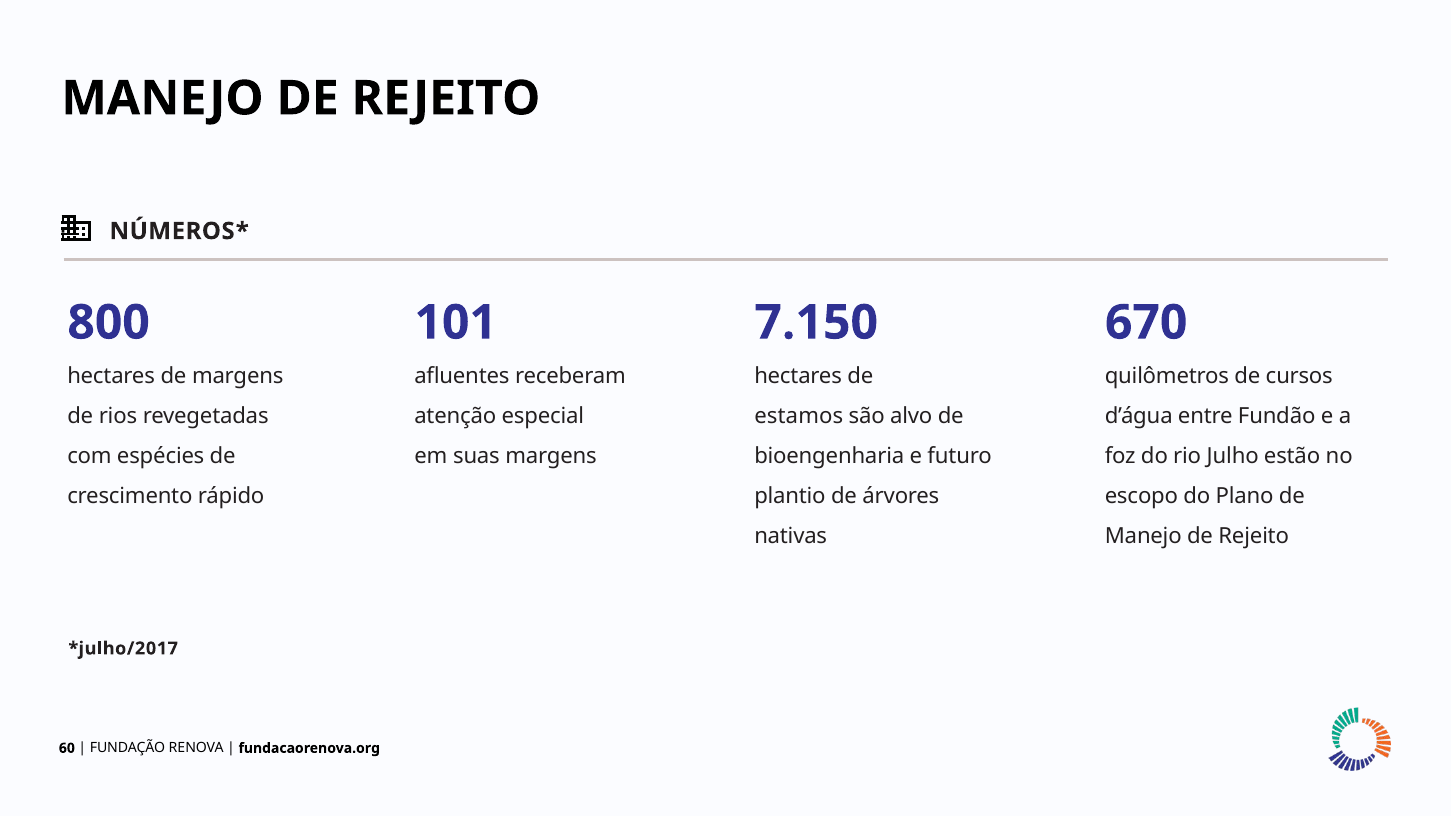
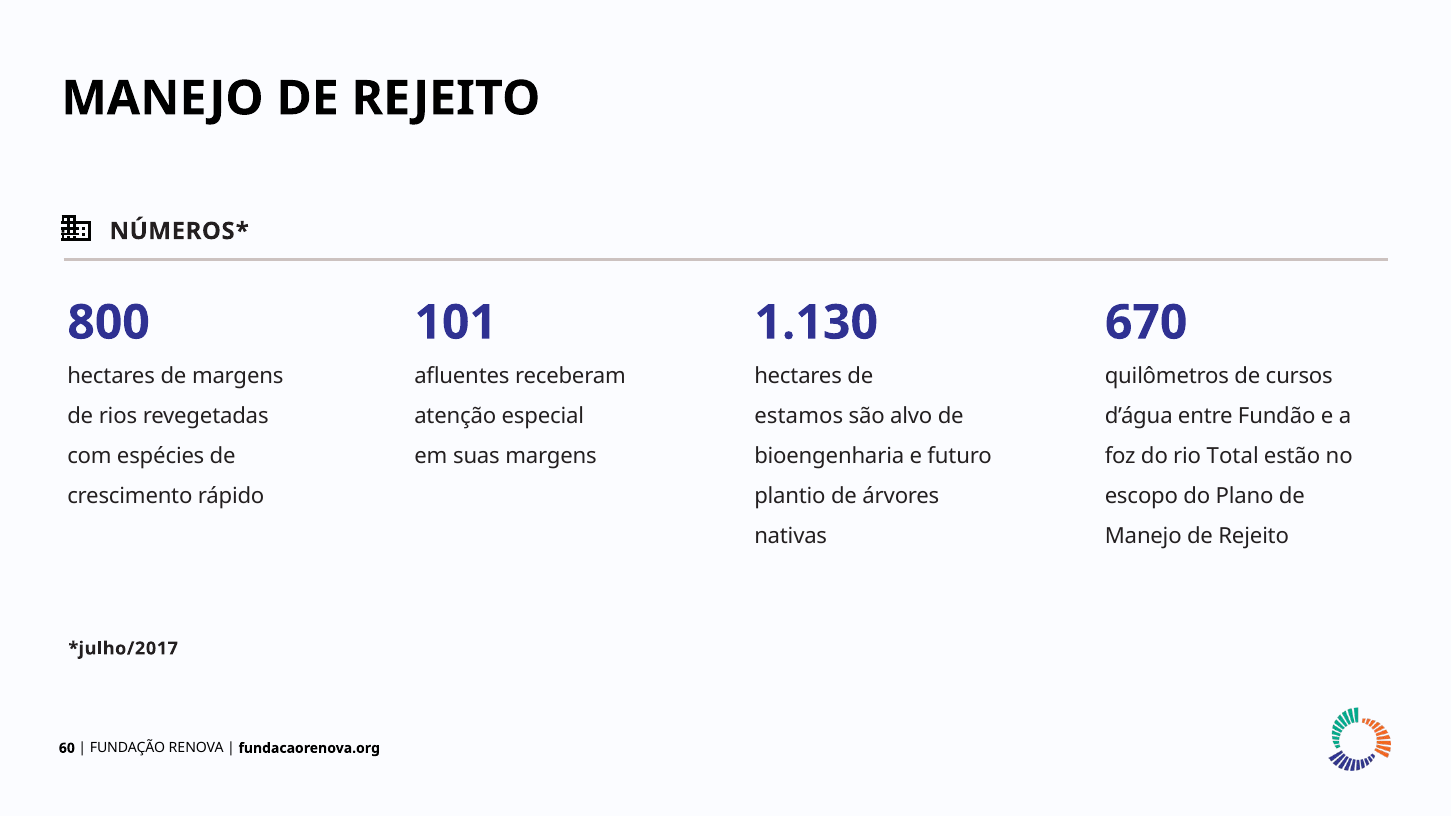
7.150: 7.150 -> 1.130 (816, 323)
Julho: Julho -> Total (1233, 456)
